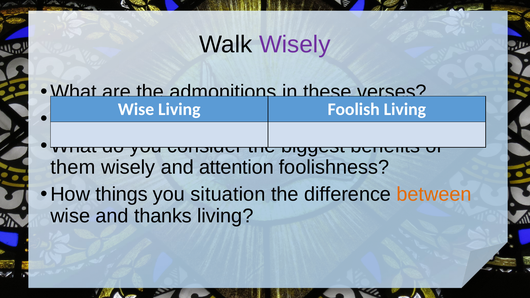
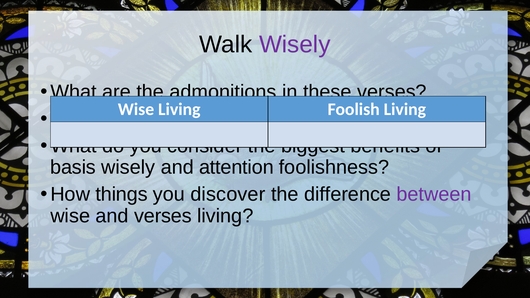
them: them -> basis (73, 167)
situation: situation -> discover (228, 194)
between colour: orange -> purple (434, 194)
and thanks: thanks -> verses (163, 216)
